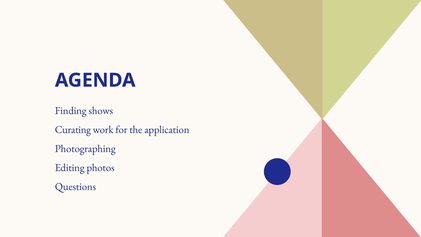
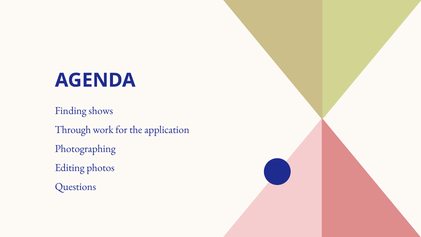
Curating: Curating -> Through (73, 130)
